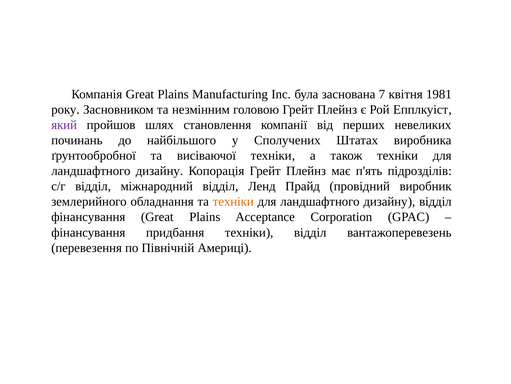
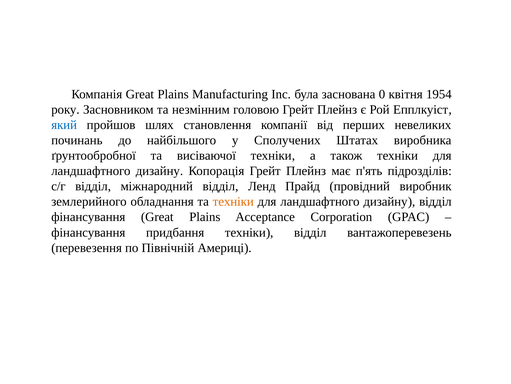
7: 7 -> 0 (382, 94)
1981: 1981 -> 1954 (439, 94)
який colour: purple -> blue (64, 125)
